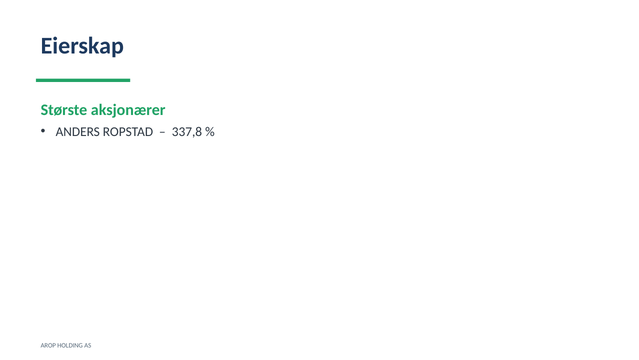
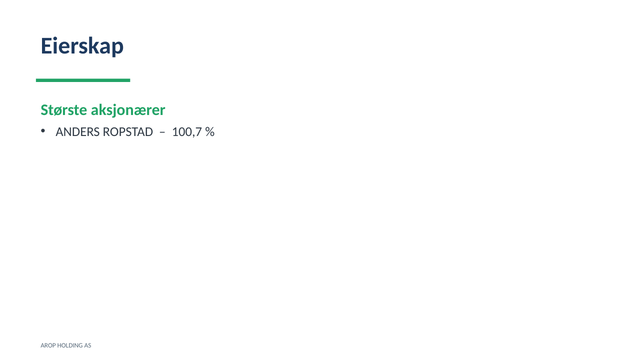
337,8: 337,8 -> 100,7 (187, 131)
